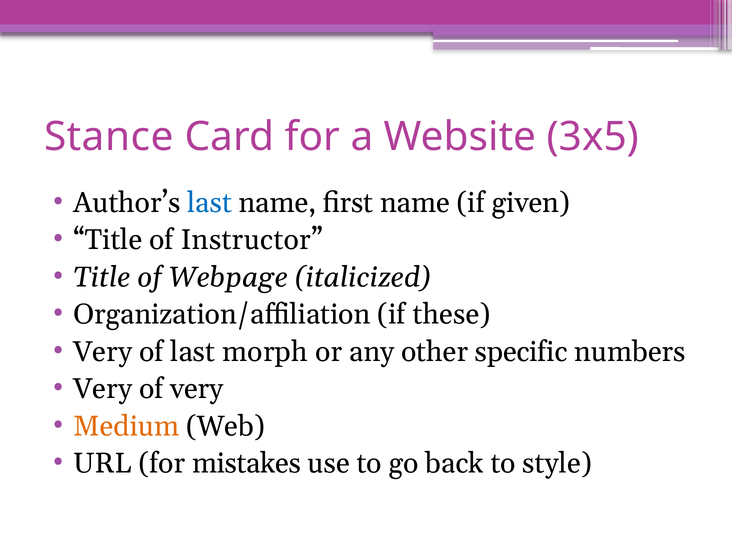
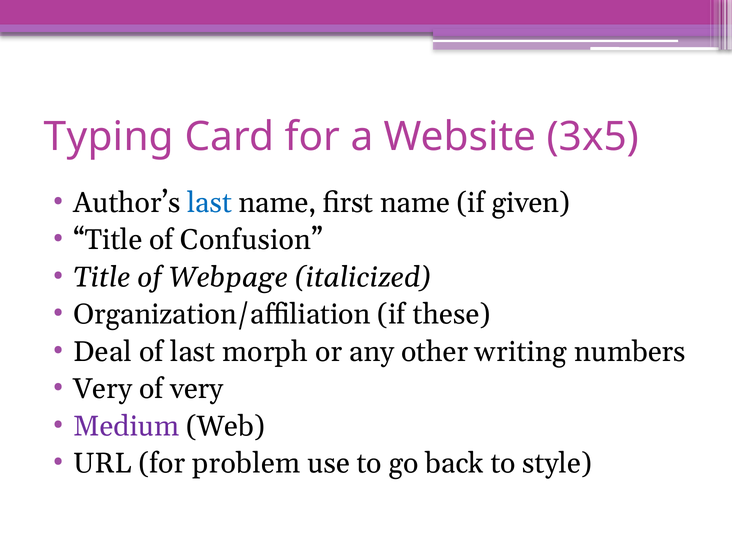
Stance: Stance -> Typing (109, 137)
Instructor: Instructor -> Confusion (252, 240)
Very: Very -> Deal (103, 352)
specific: specific -> writing (521, 352)
Medium colour: orange -> purple (126, 426)
mistakes: mistakes -> problem (246, 463)
